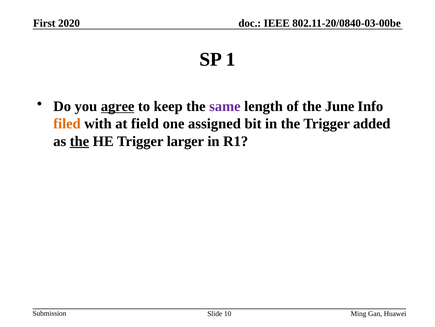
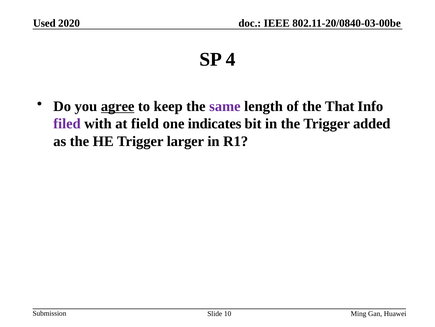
First: First -> Used (44, 23)
1: 1 -> 4 (231, 59)
June: June -> That (340, 106)
filed colour: orange -> purple (67, 124)
assigned: assigned -> indicates (215, 124)
the underline: present -> none (79, 141)
